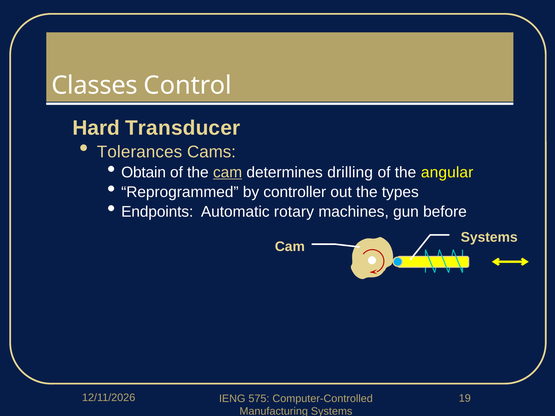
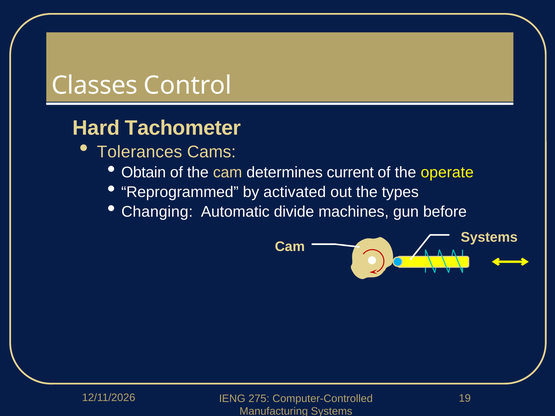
Transducer: Transducer -> Tachometer (183, 128)
cam underline: present -> none (228, 172)
drilling: drilling -> current (350, 172)
angular: angular -> operate (447, 172)
controller: controller -> activated (295, 192)
Endpoints: Endpoints -> Changing (157, 212)
rotary: rotary -> divide (294, 212)
575: 575 -> 275 (259, 399)
